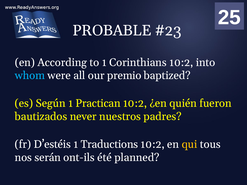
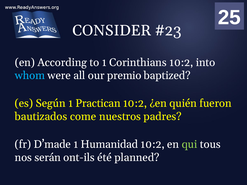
PROBABLE: PROBABLE -> CONSIDER (112, 30)
never: never -> come (83, 117)
D’estéis: D’estéis -> D’made (52, 144)
Traductions: Traductions -> Humanidad (109, 144)
qui colour: yellow -> light green (189, 144)
